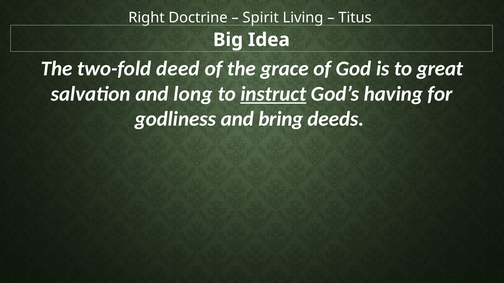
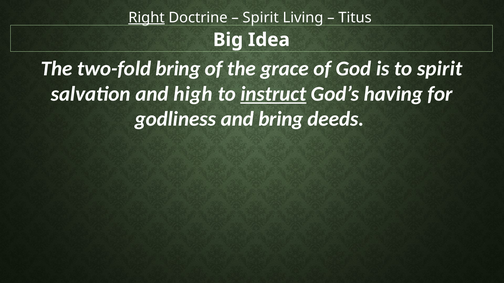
Right underline: none -> present (146, 18)
two-fold deed: deed -> bring (178, 69)
to great: great -> spirit (440, 69)
long: long -> high (193, 94)
